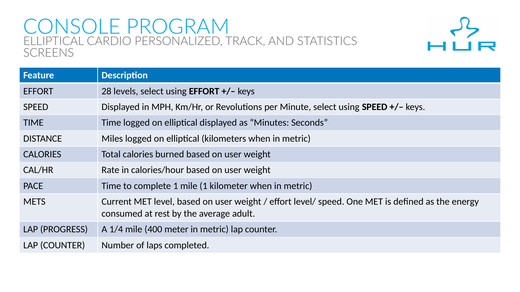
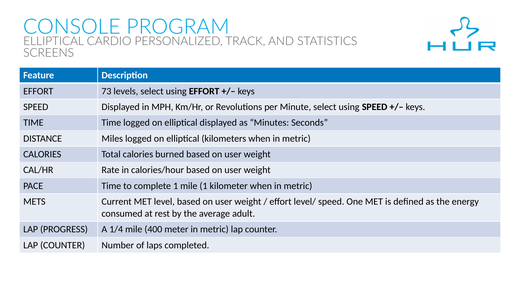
28: 28 -> 73 (106, 91)
